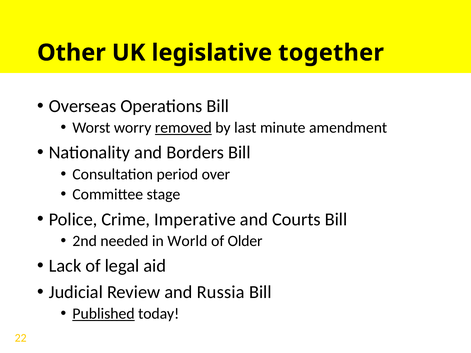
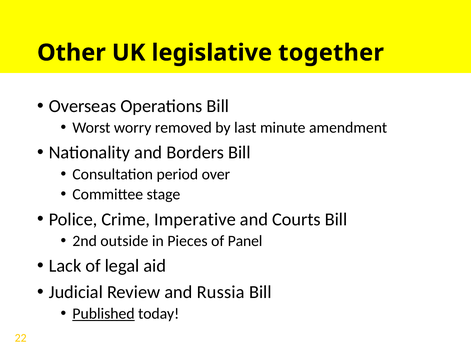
removed underline: present -> none (183, 128)
needed: needed -> outside (124, 241)
World: World -> Pieces (187, 241)
Older: Older -> Panel (245, 241)
